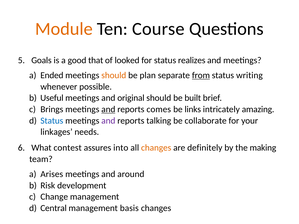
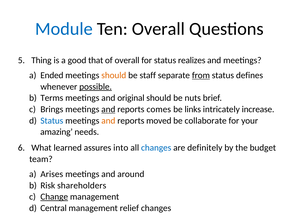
Module colour: orange -> blue (64, 29)
Ten Course: Course -> Overall (158, 29)
Goals: Goals -> Thing (41, 60)
of looked: looked -> overall (127, 60)
plan: plan -> staff (148, 75)
writing: writing -> defines (250, 75)
possible underline: none -> present (96, 87)
Useful: Useful -> Terms (52, 98)
built: built -> nuts (193, 98)
amazing: amazing -> increase (258, 109)
and colour: purple -> orange (108, 121)
talking: talking -> moved (159, 121)
linkages: linkages -> amazing (56, 132)
contest: contest -> learned (68, 148)
changes colour: orange -> blue (156, 148)
making: making -> budget (263, 148)
development: development -> shareholders (82, 186)
Change underline: none -> present (54, 197)
basis: basis -> relief (129, 208)
